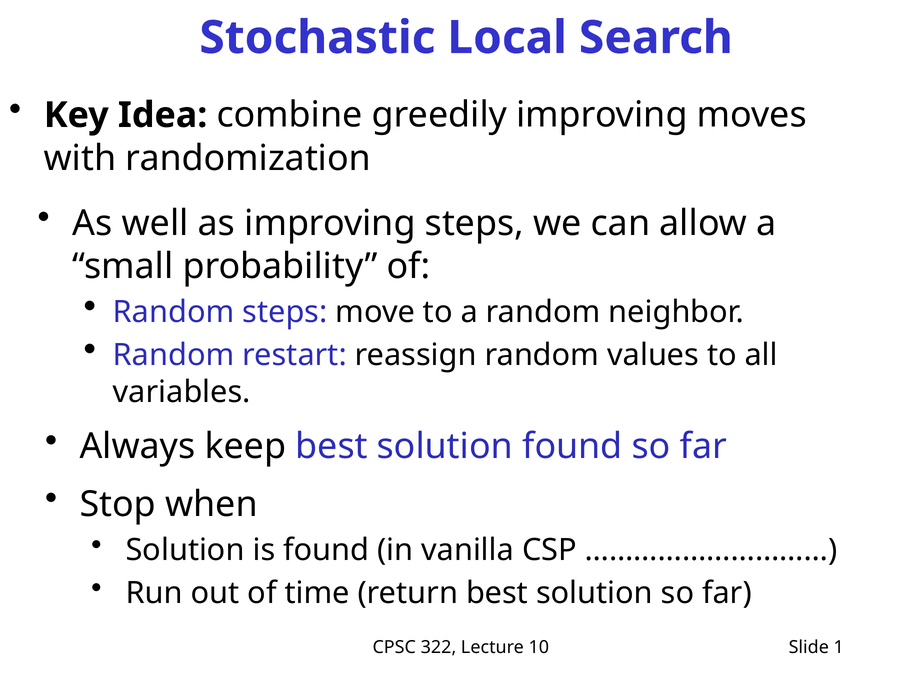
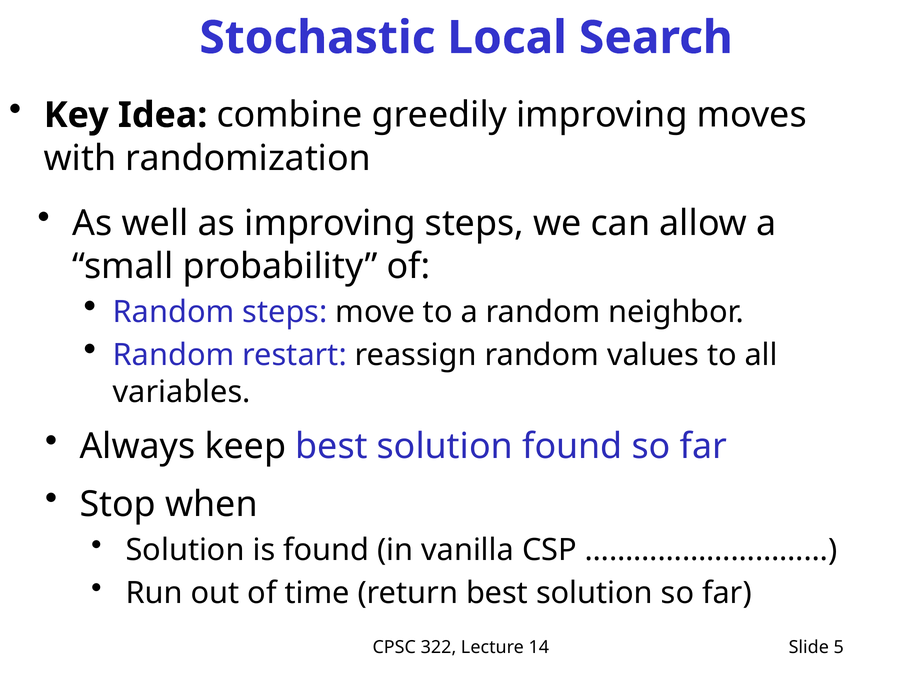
10: 10 -> 14 (539, 647)
1: 1 -> 5 (839, 647)
